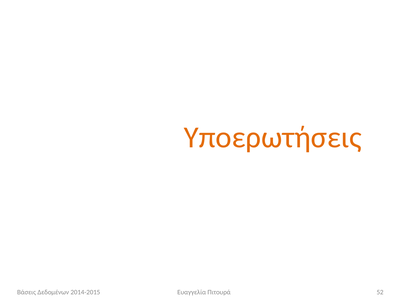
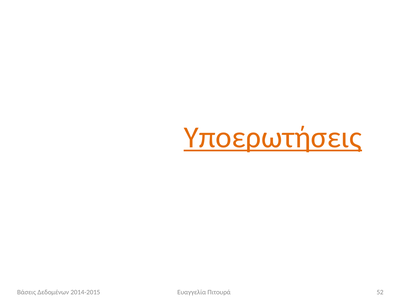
Υποερωτήσεις underline: none -> present (273, 137)
